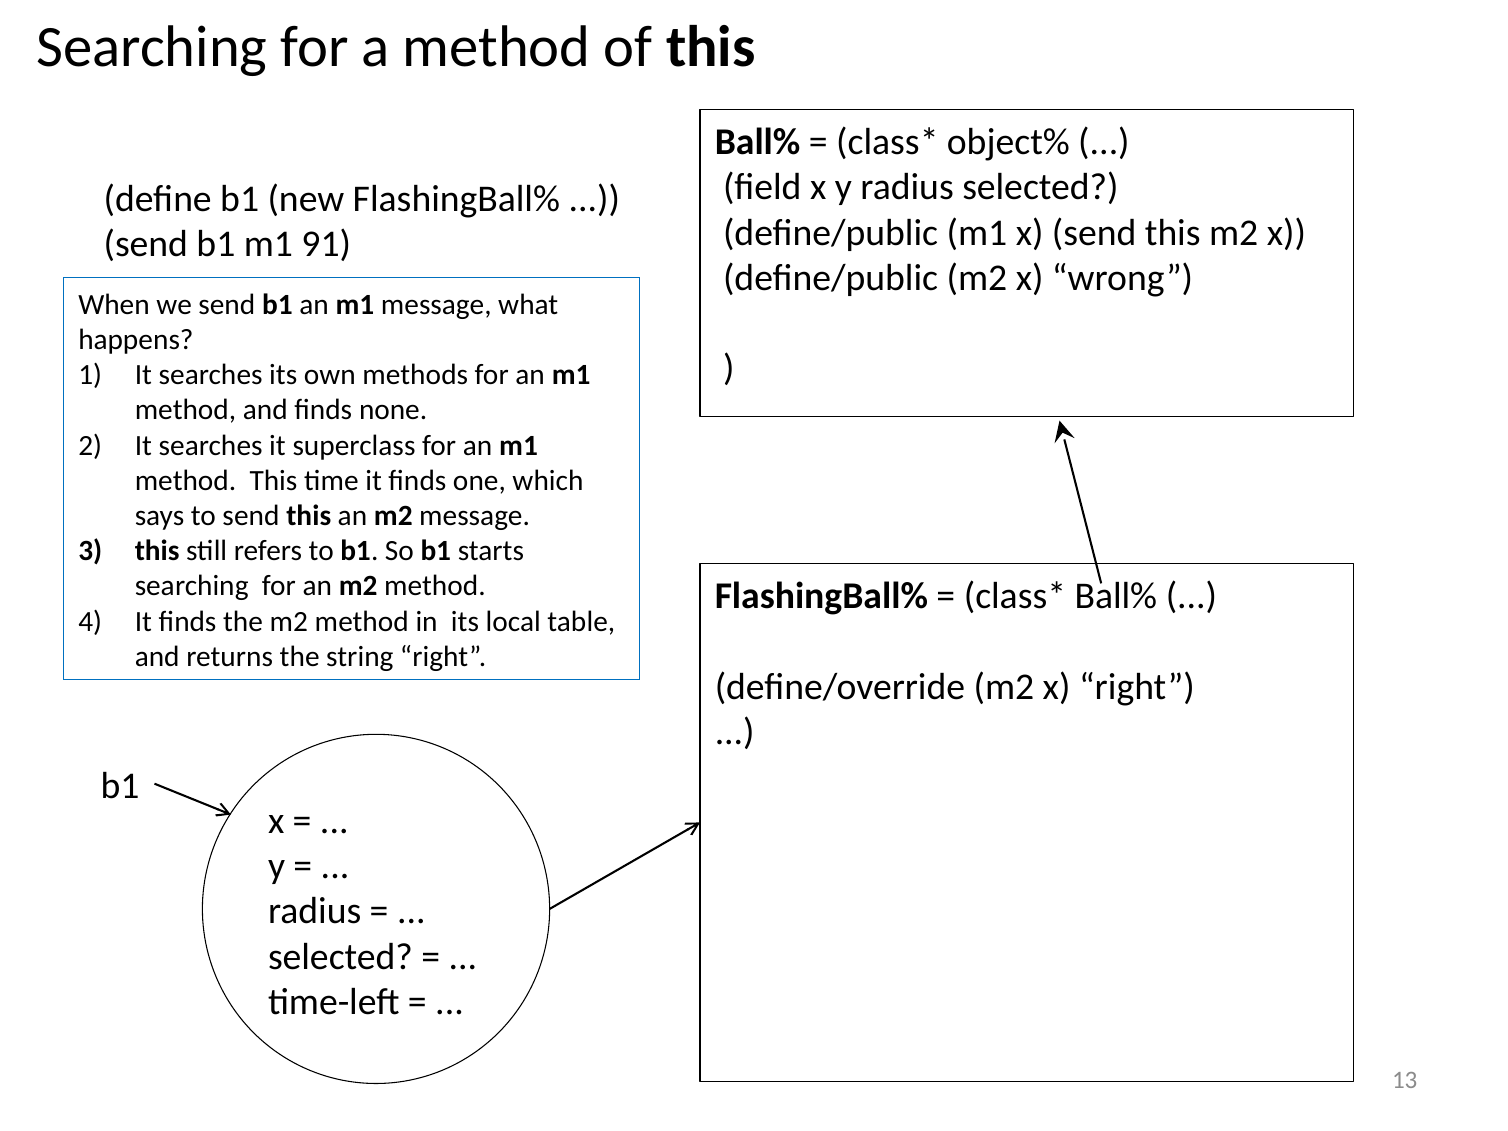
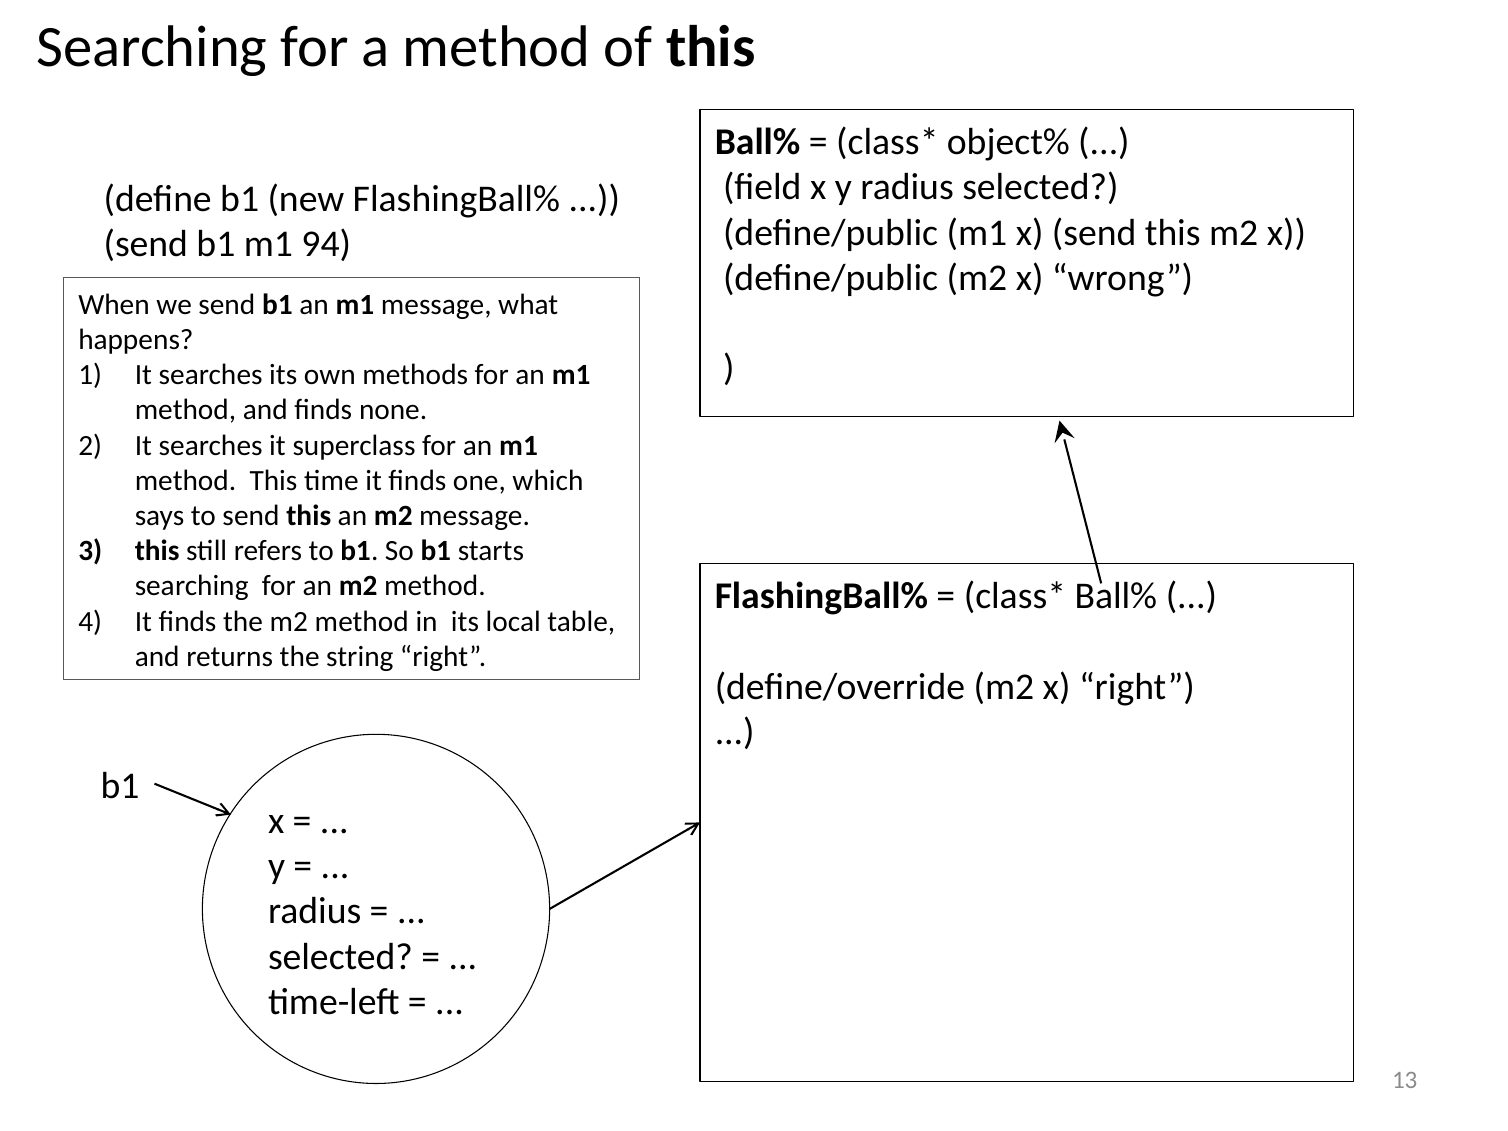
91: 91 -> 94 (326, 245)
